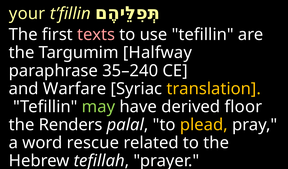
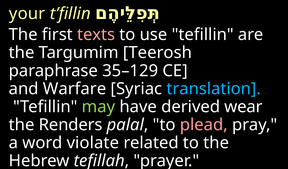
Halfway: Halfway -> Teerosh (157, 53)
35–240: 35–240 -> 35–129 (130, 71)
translation colour: yellow -> light blue (214, 89)
floor: floor -> wear (243, 107)
plead colour: yellow -> pink (204, 125)
rescue: rescue -> violate (93, 143)
